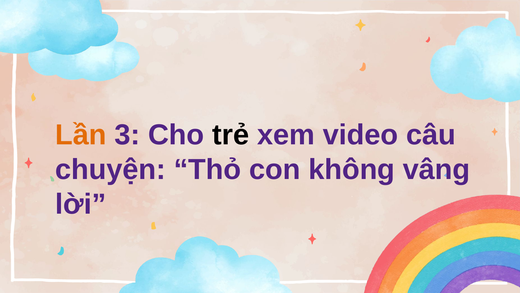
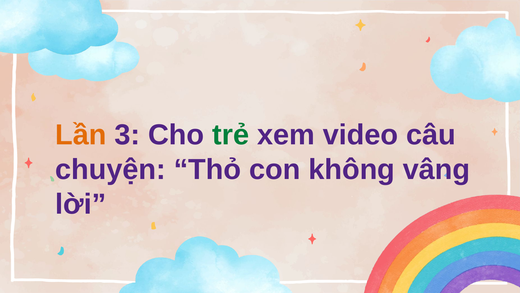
trẻ colour: black -> green (231, 135)
